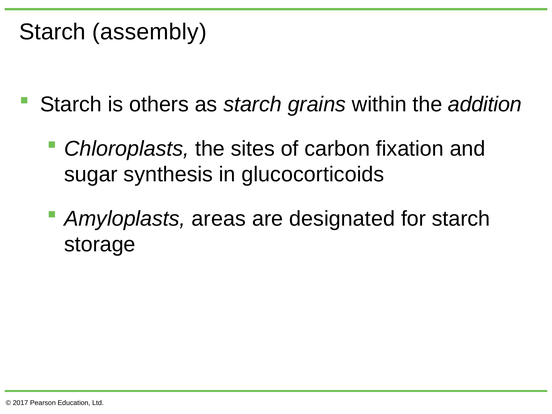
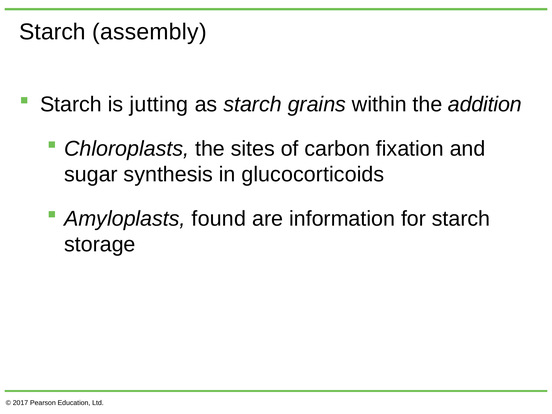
others: others -> jutting (159, 105)
areas: areas -> found (219, 219)
designated: designated -> information (342, 219)
